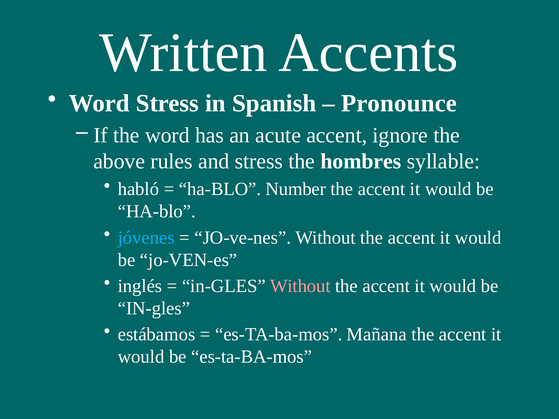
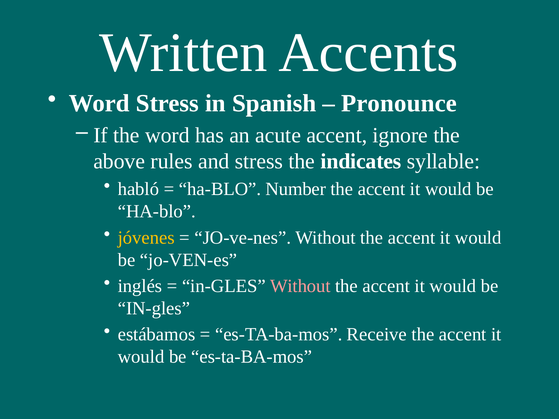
hombres: hombres -> indicates (361, 161)
jóvenes colour: light blue -> yellow (146, 238)
Mañana: Mañana -> Receive (377, 335)
